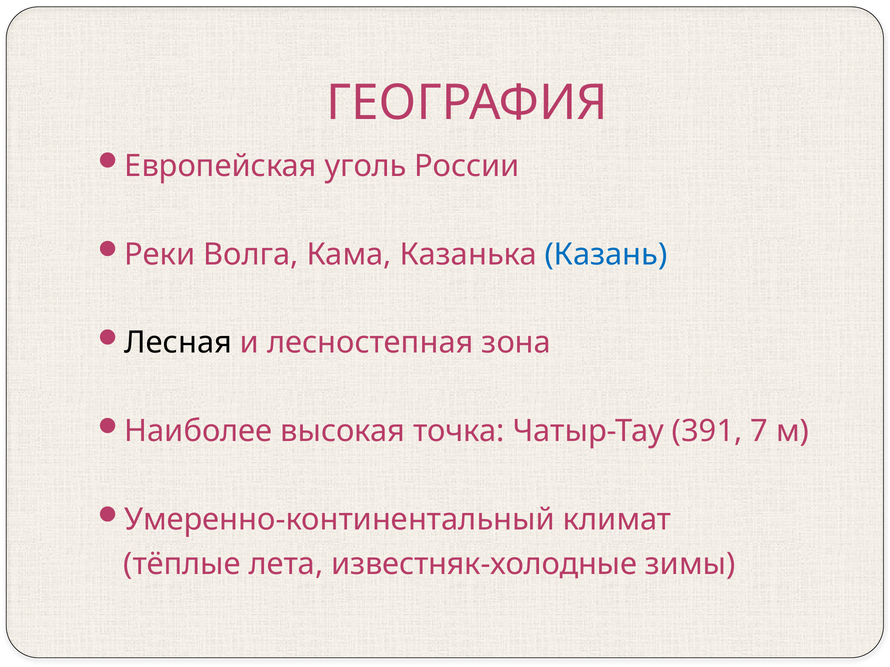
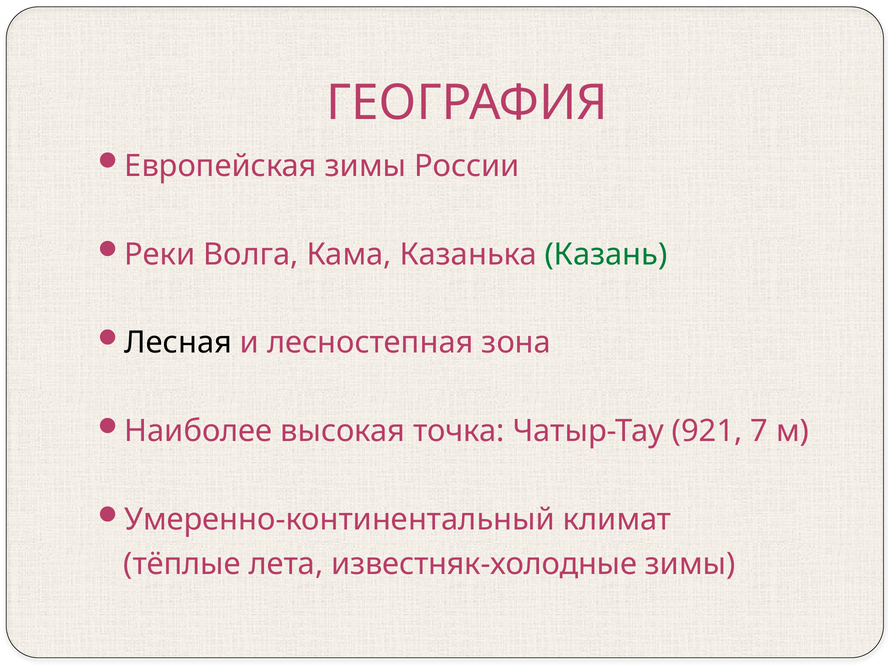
Европейская уголь: уголь -> зимы (366, 166)
Казань colour: blue -> green (606, 255)
391: 391 -> 921 (707, 432)
